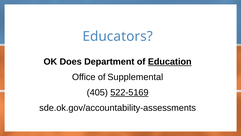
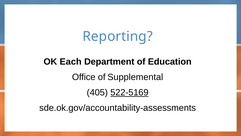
Educators: Educators -> Reporting (118, 36)
Does: Does -> Each (71, 62)
Education underline: present -> none (170, 62)
